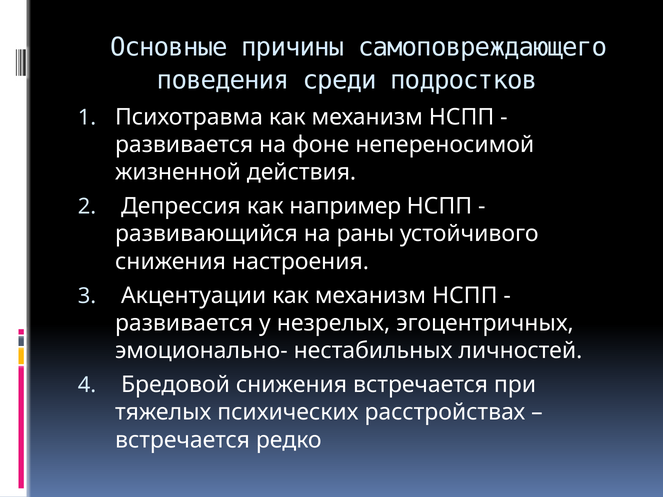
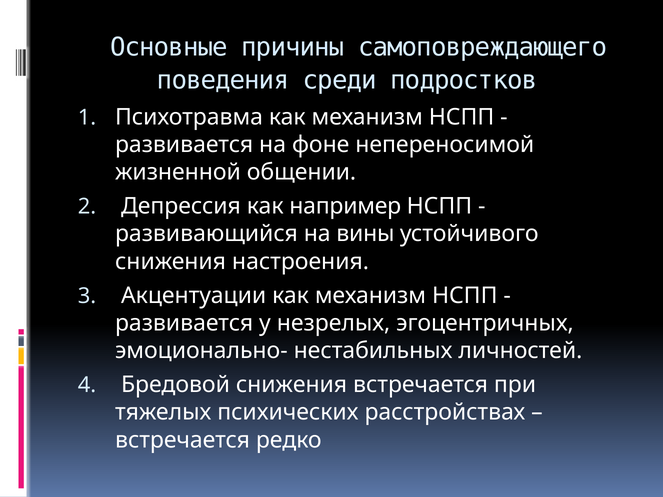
действия: действия -> общении (302, 172)
раны: раны -> вины (365, 234)
